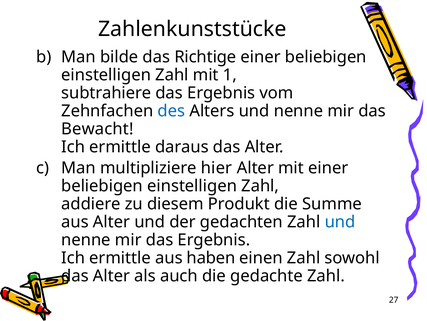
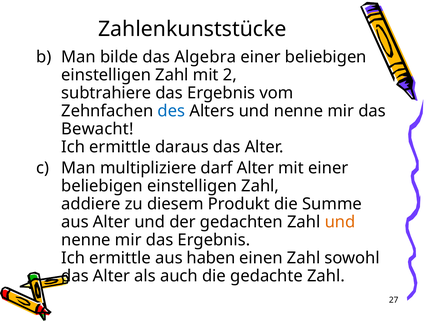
Richtige: Richtige -> Algebra (205, 57)
1: 1 -> 2 (230, 75)
hier: hier -> darf (217, 168)
und colour: blue -> orange (340, 222)
